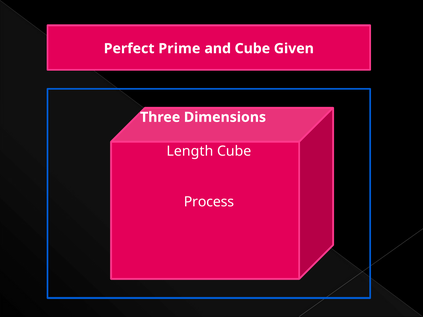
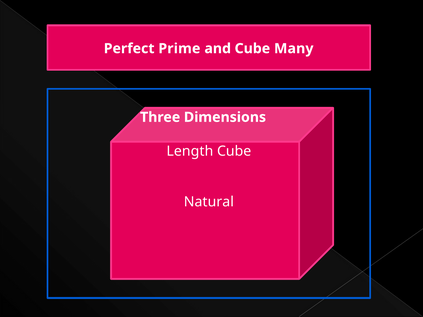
Given: Given -> Many (294, 49)
Process: Process -> Natural (209, 202)
